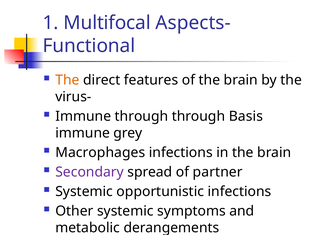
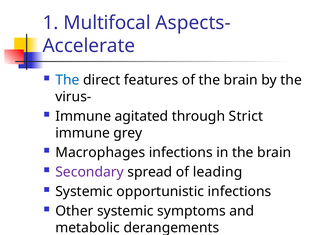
Functional: Functional -> Accelerate (89, 46)
The colour: orange -> blue (67, 80)
Immune through: through -> agitated (142, 116)
Basis: Basis -> Strict (246, 116)
partner: partner -> leading (218, 172)
